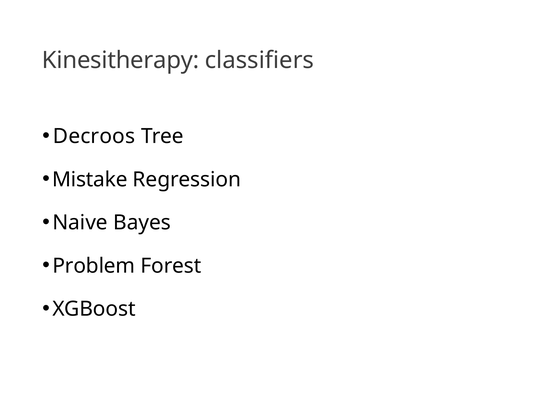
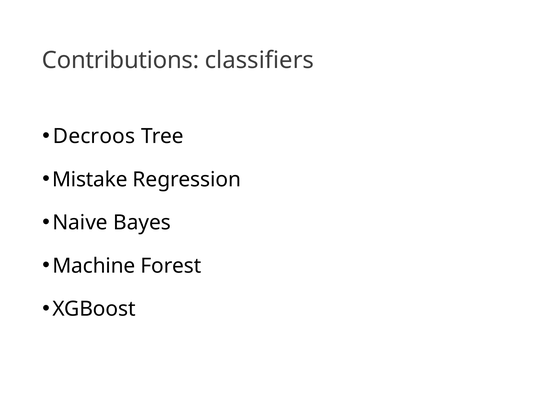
Kinesitherapy: Kinesitherapy -> Contributions (121, 60)
Problem: Problem -> Machine (94, 266)
